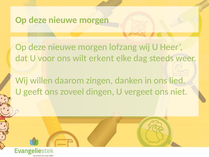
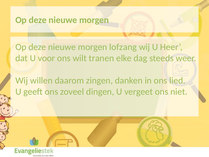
erkent: erkent -> tranen (101, 58)
